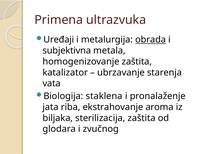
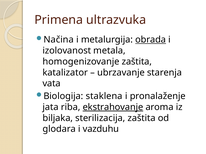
Uređaji: Uređaji -> Načina (59, 40)
subjektivna: subjektivna -> izolovanost (67, 51)
ekstrahovanje underline: none -> present (113, 107)
zvučnog: zvučnog -> vazduhu (101, 129)
